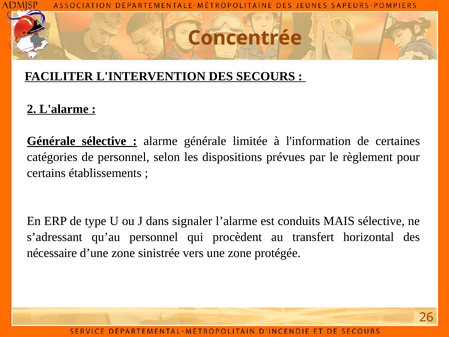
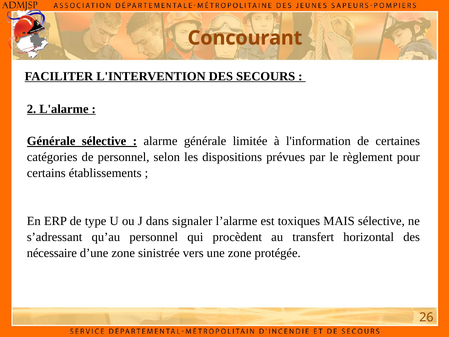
Concentrée: Concentrée -> Concourant (245, 38)
conduits: conduits -> toxiques (299, 221)
